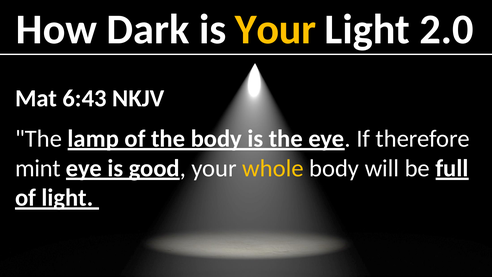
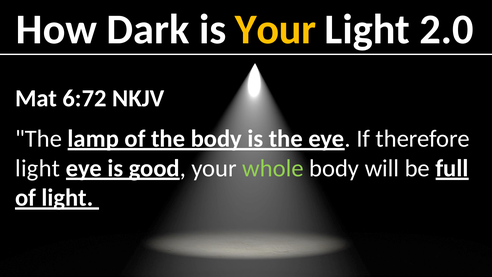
6:43: 6:43 -> 6:72 (85, 98)
mint: mint -> light (38, 168)
whole colour: yellow -> light green (273, 168)
